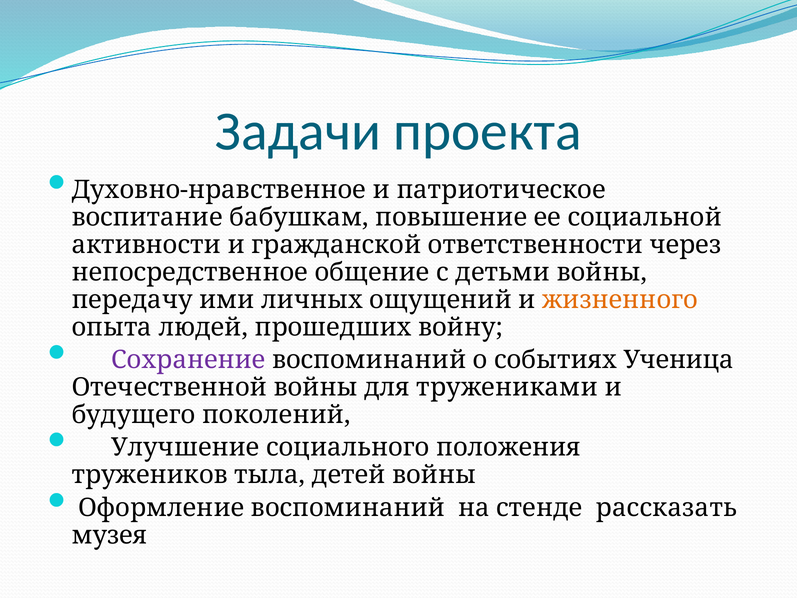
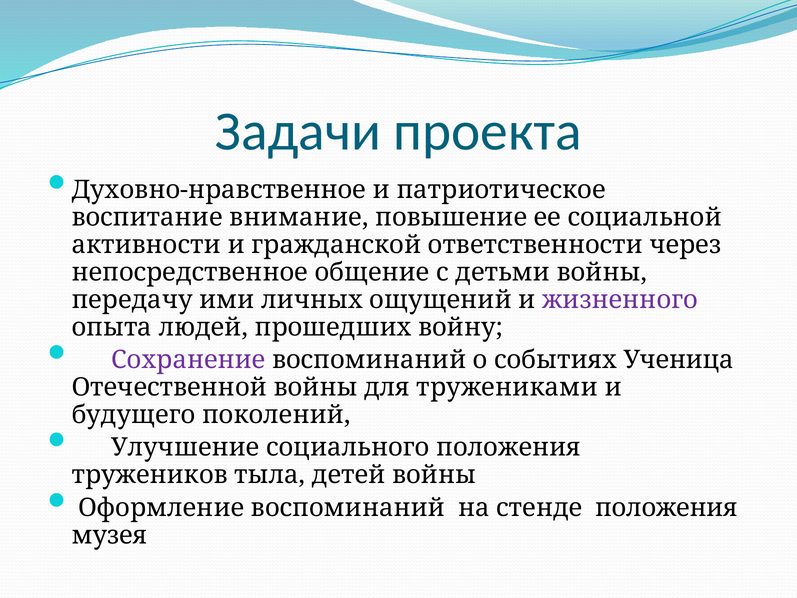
бабушкам: бабушкам -> внимание (299, 217)
жизненного colour: orange -> purple (620, 300)
стенде рассказать: рассказать -> положения (667, 507)
